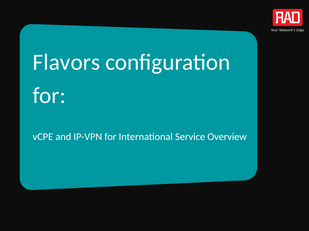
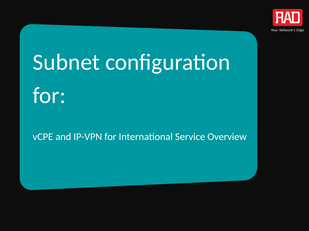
Flavors: Flavors -> Subnet (66, 62)
